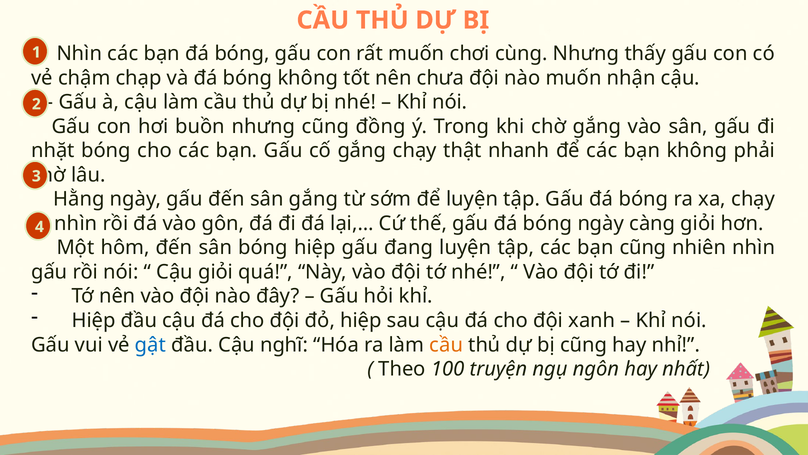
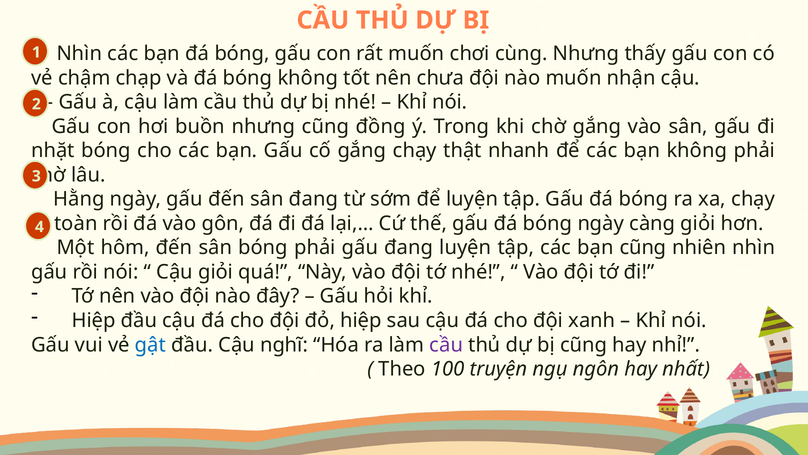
sân gắng: gắng -> đang (314, 199)
nhìn: nhìn -> toàn (76, 223)
bóng hiệp: hiệp -> phải (315, 247)
cầu colour: orange -> purple (446, 344)
